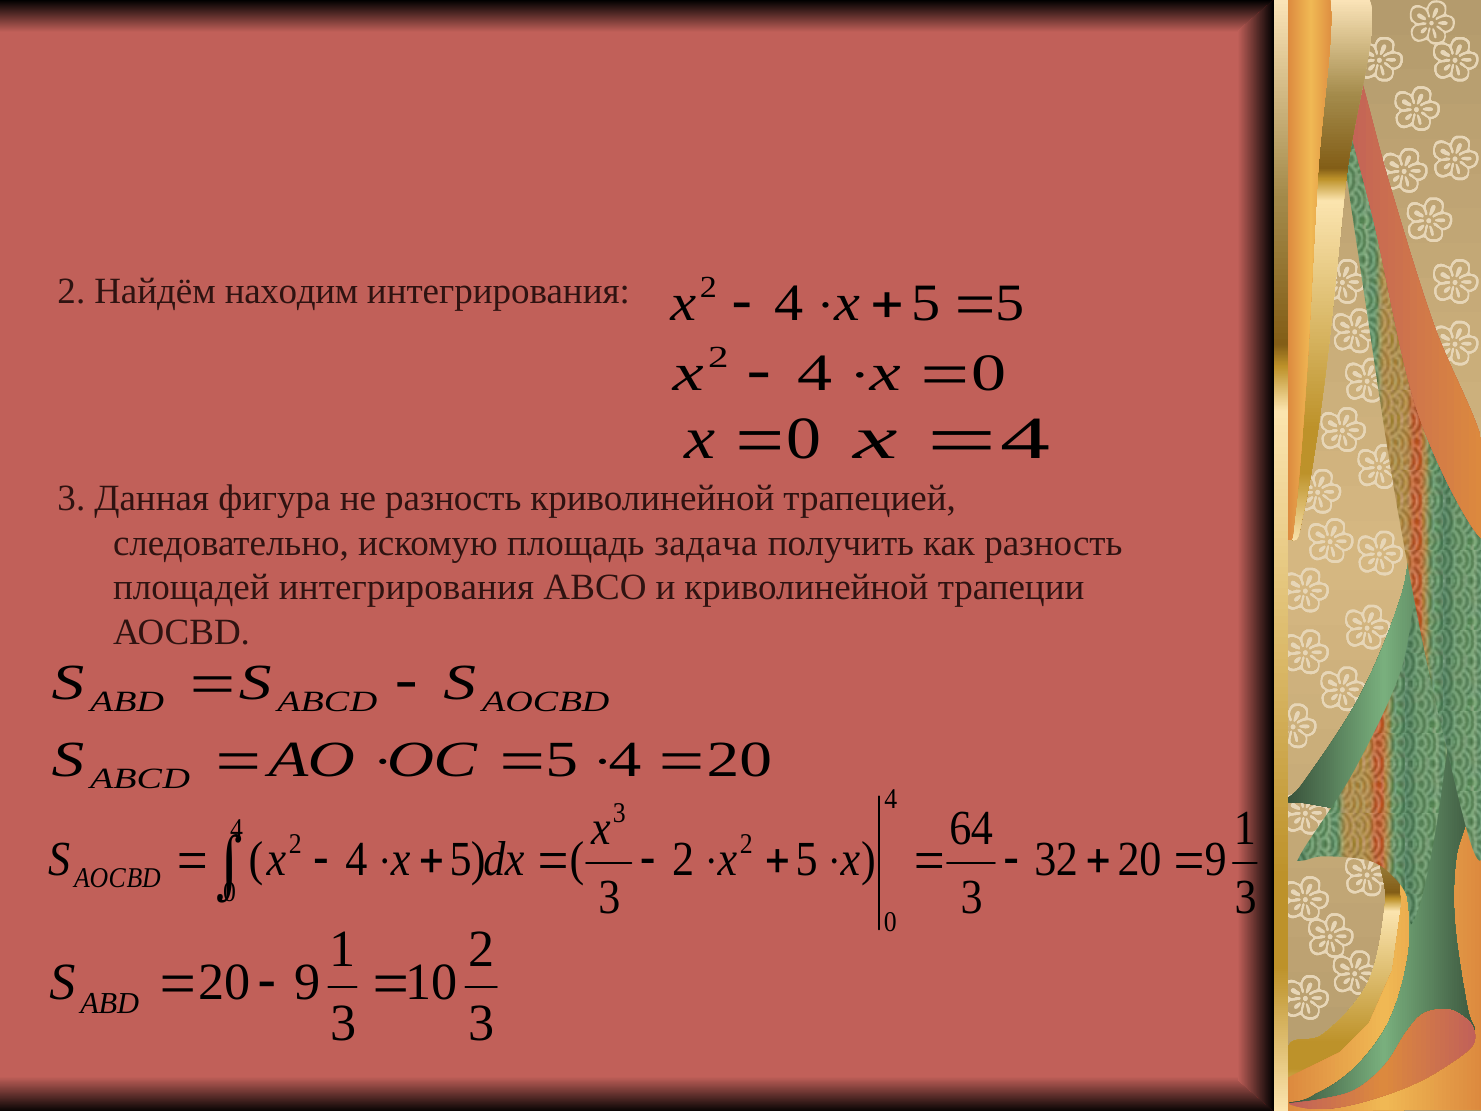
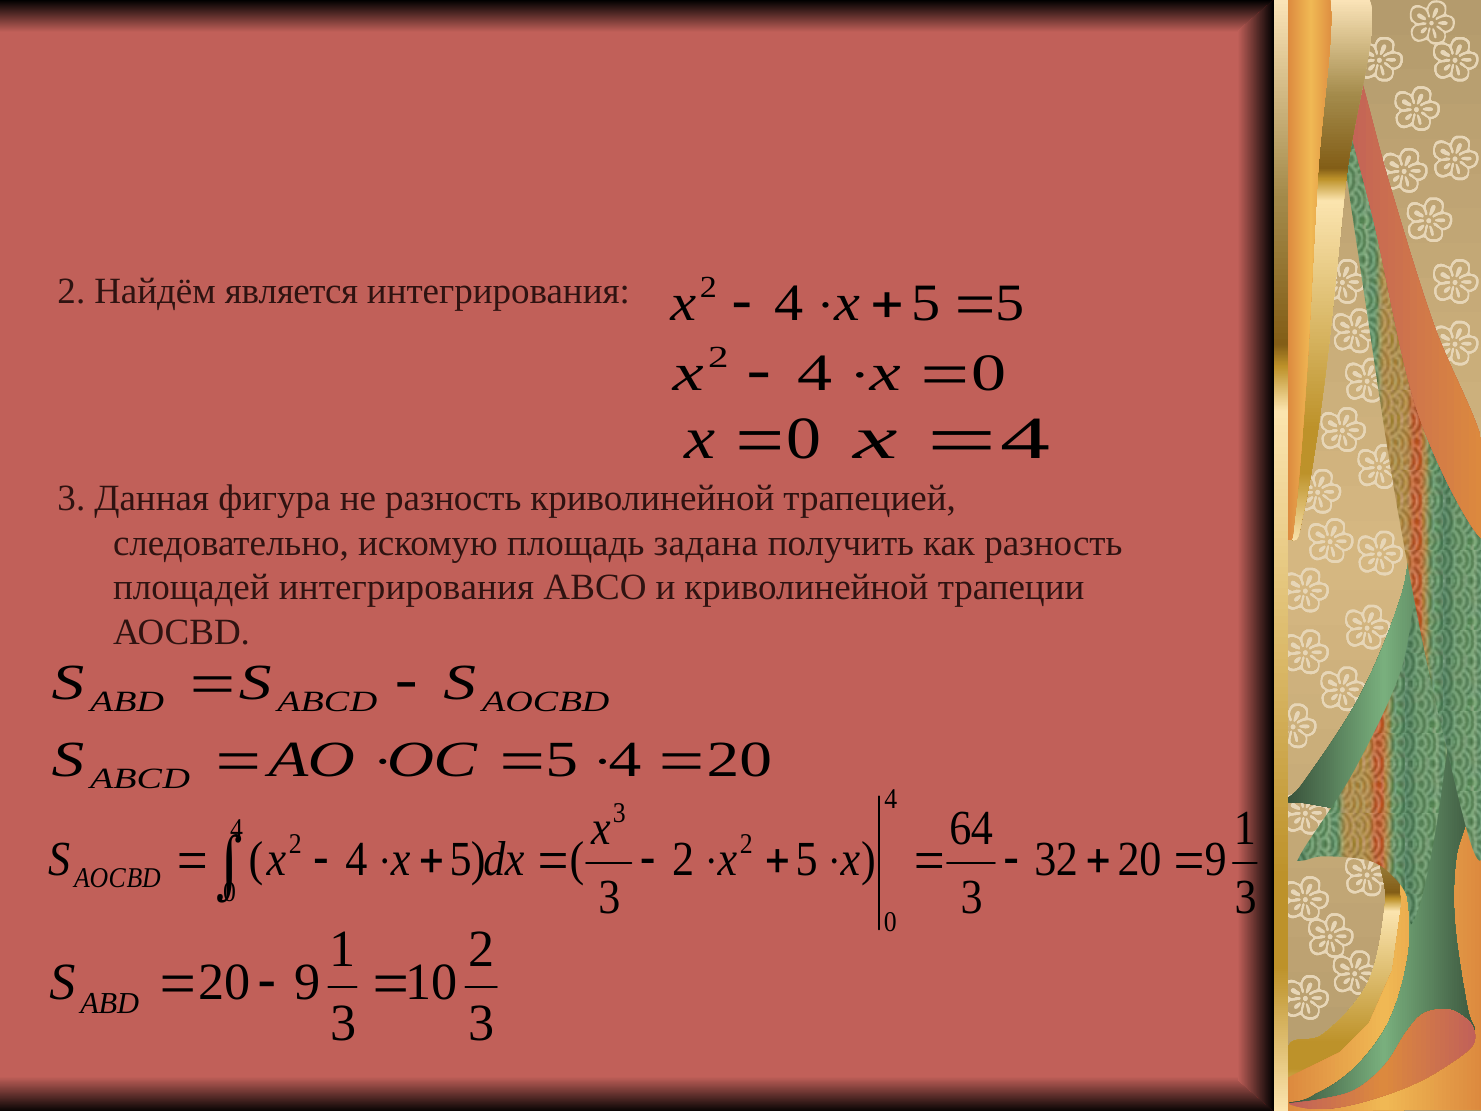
находим: находим -> является (292, 291)
задача: задача -> задана (706, 543)
